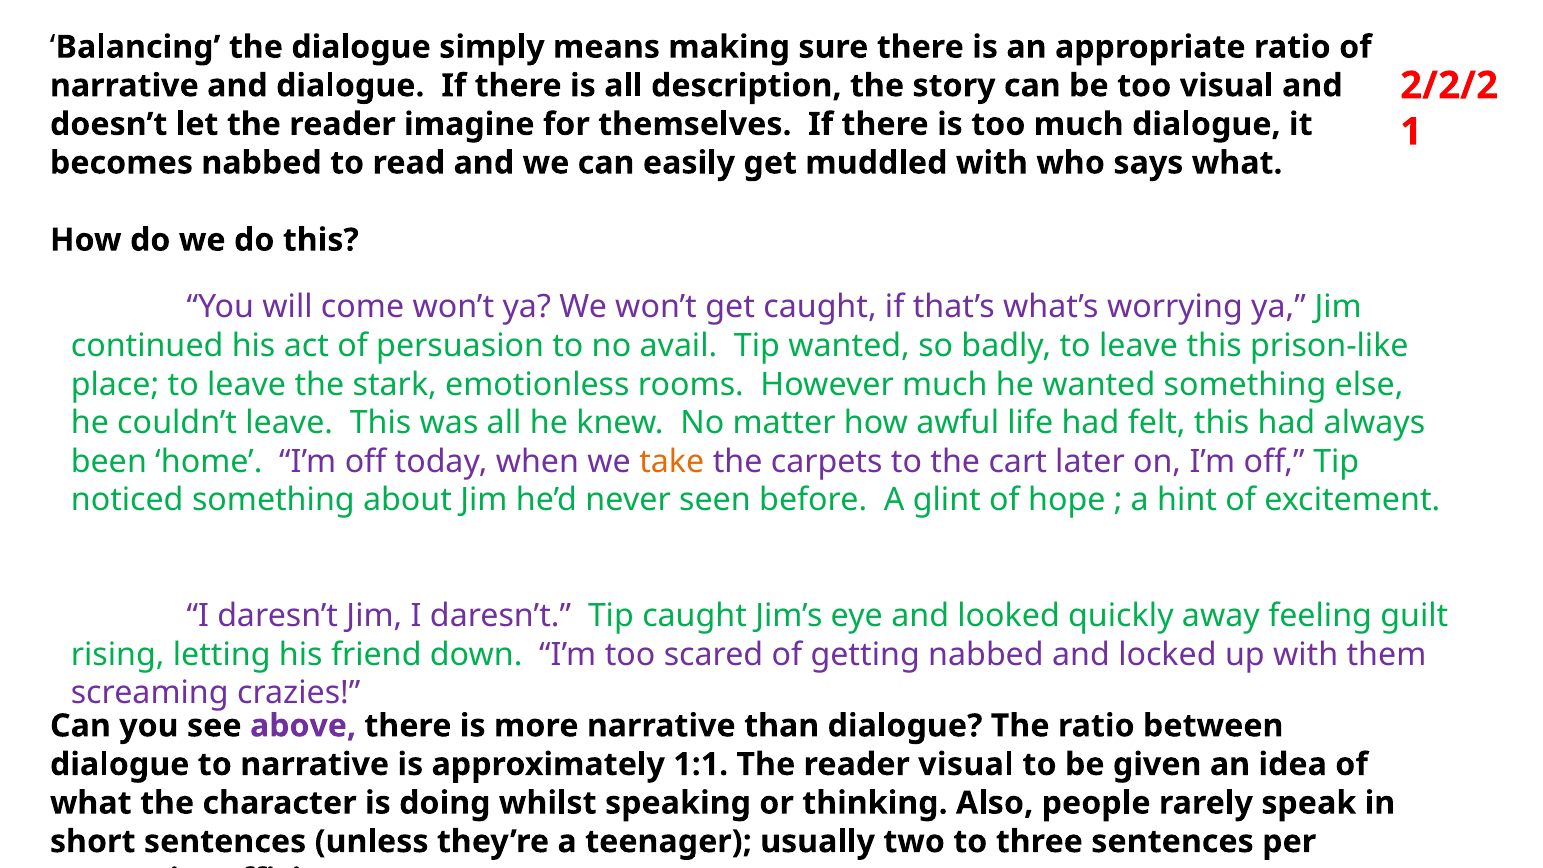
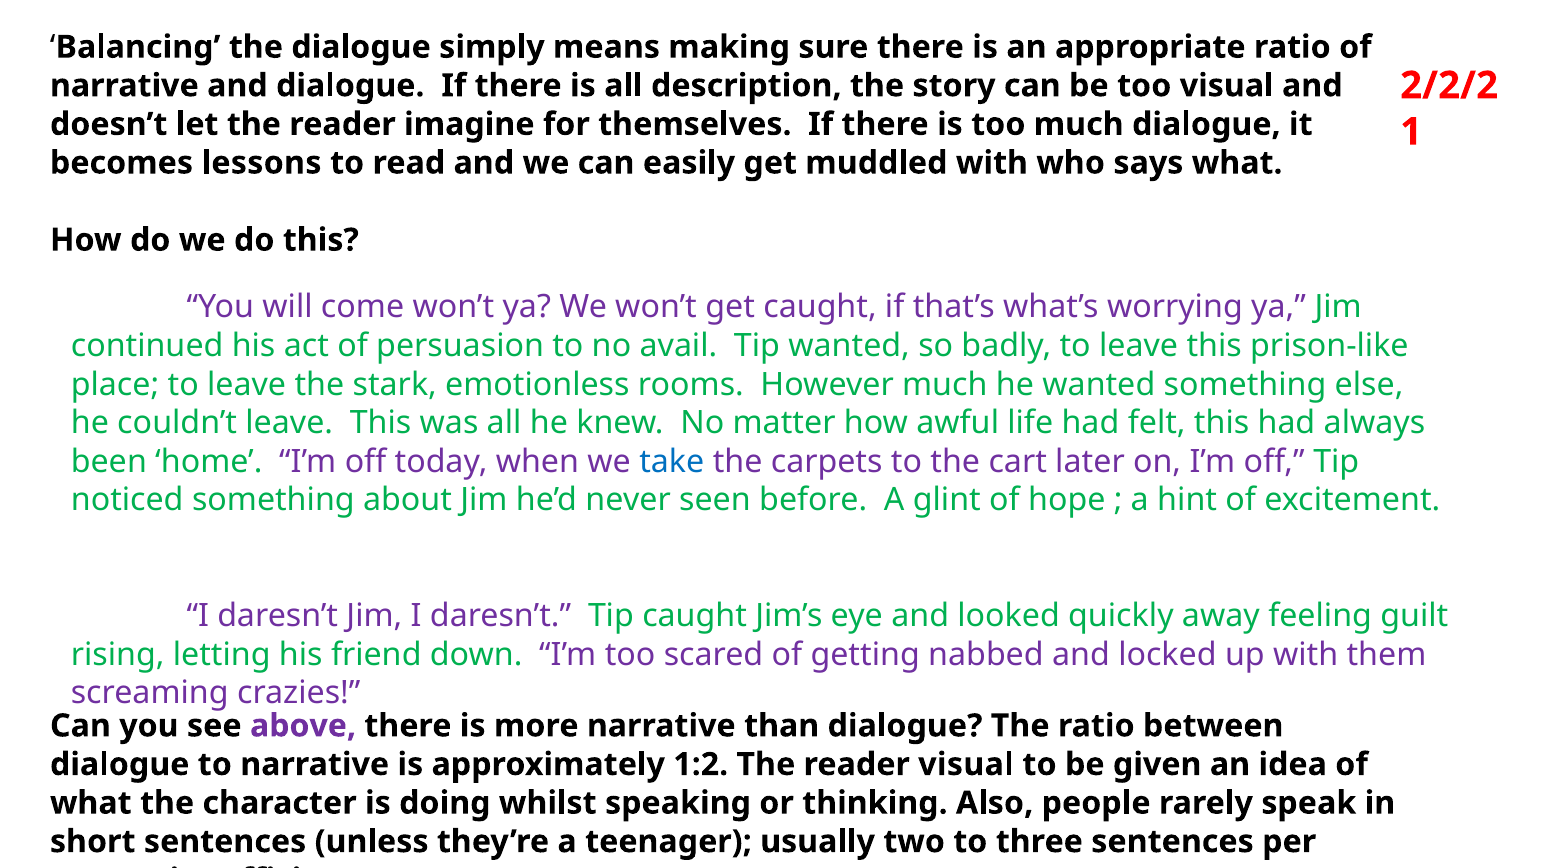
becomes nabbed: nabbed -> lessons (261, 163)
take colour: orange -> blue (672, 462)
1:1: 1:1 -> 1:2 (701, 764)
